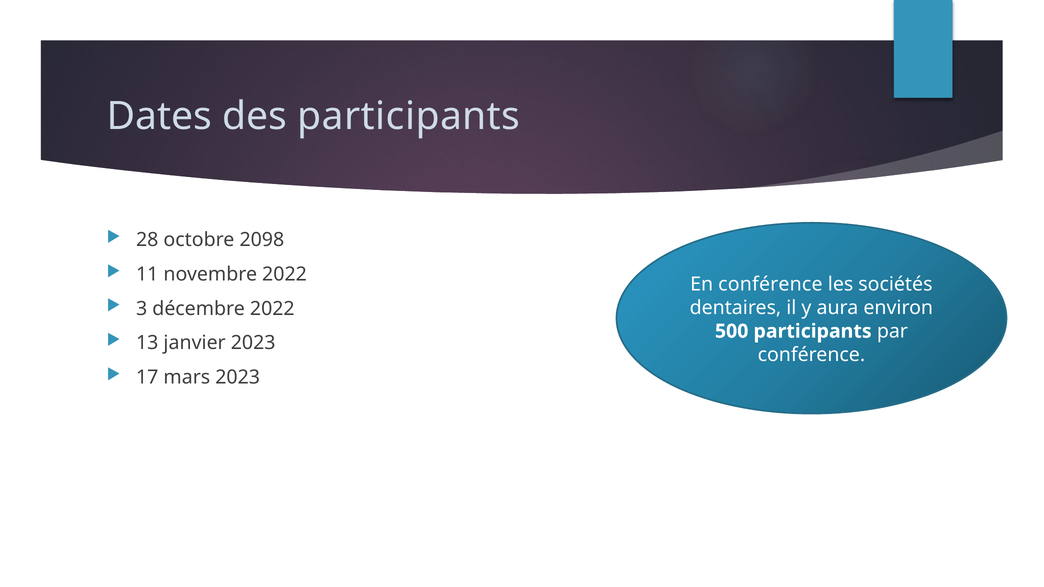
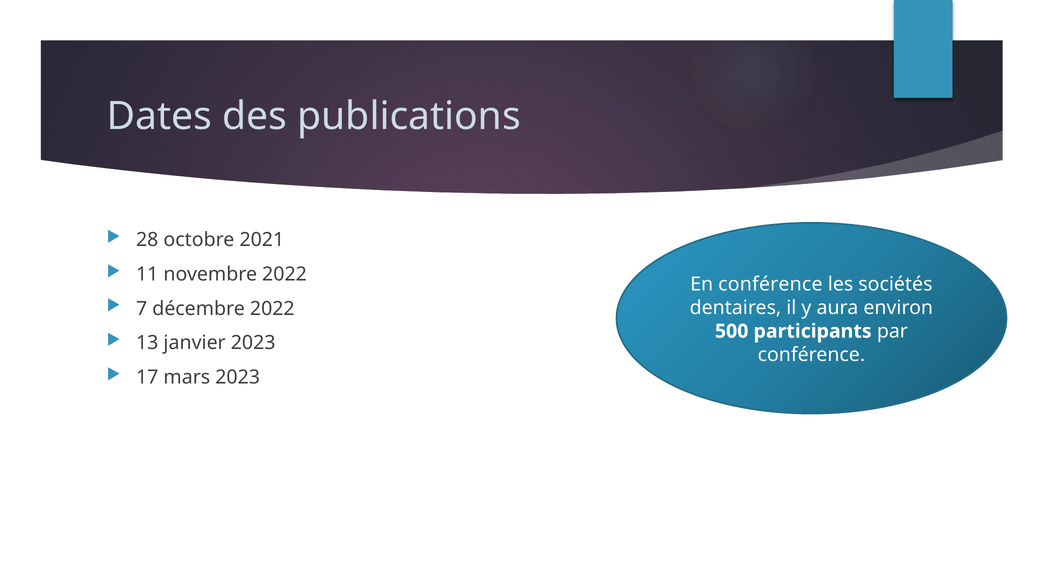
des participants: participants -> publications (409, 116)
2098: 2098 -> 2021 (262, 240)
3: 3 -> 7 (142, 309)
